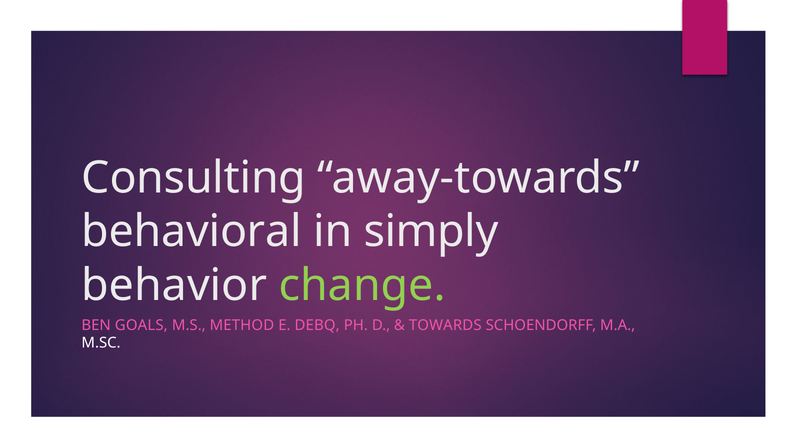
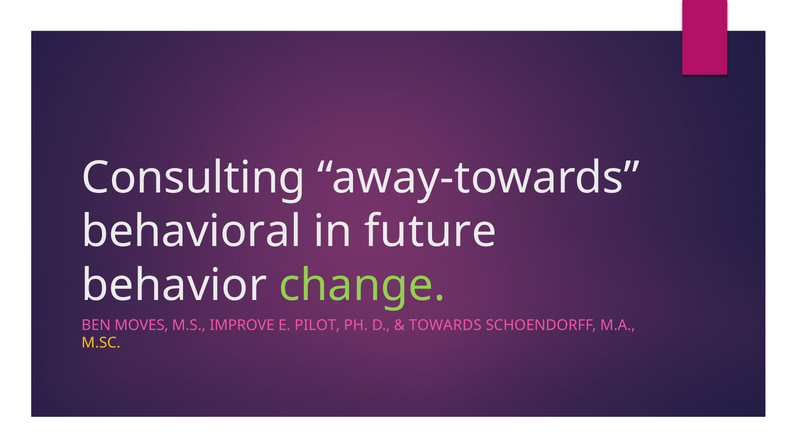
simply: simply -> future (431, 232)
GOALS: GOALS -> MOVES (141, 325)
METHOD: METHOD -> IMPROVE (242, 325)
DEBQ: DEBQ -> PILOT (317, 325)
M.SC colour: white -> yellow (101, 343)
